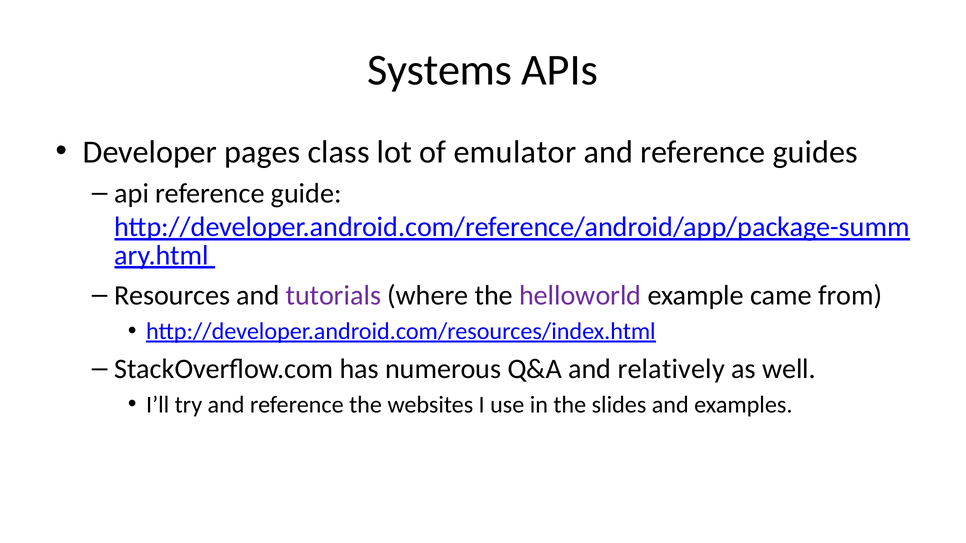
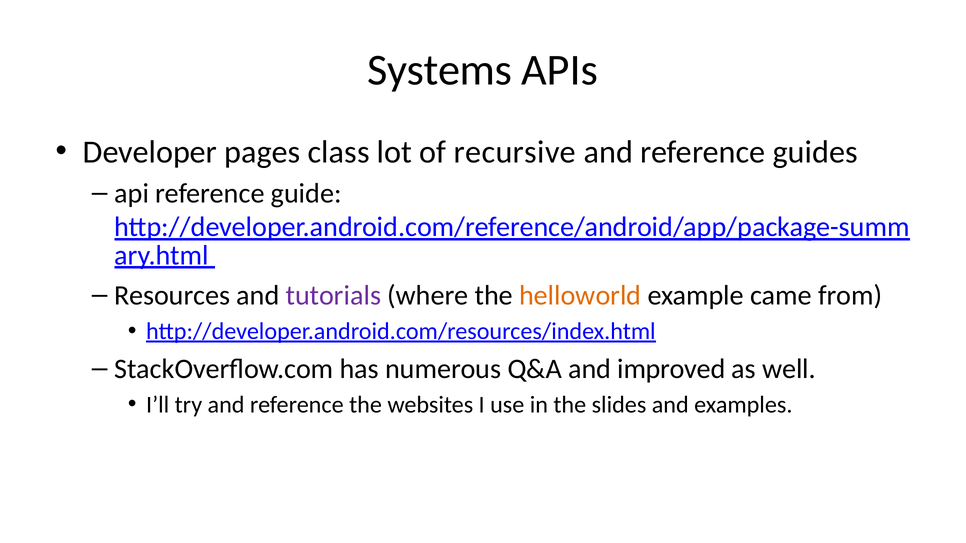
emulator: emulator -> recursive (515, 152)
helloworld colour: purple -> orange (580, 296)
relatively: relatively -> improved (671, 369)
